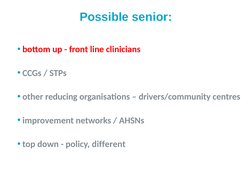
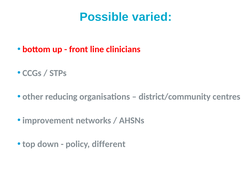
senior: senior -> varied (152, 17)
drivers/community: drivers/community -> district/community (175, 97)
